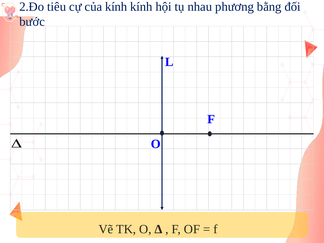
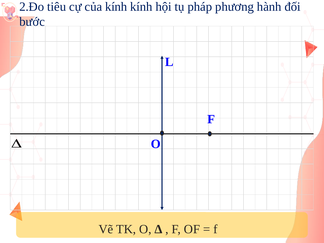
nhau: nhau -> pháp (200, 7)
bằng: bằng -> hành (269, 7)
